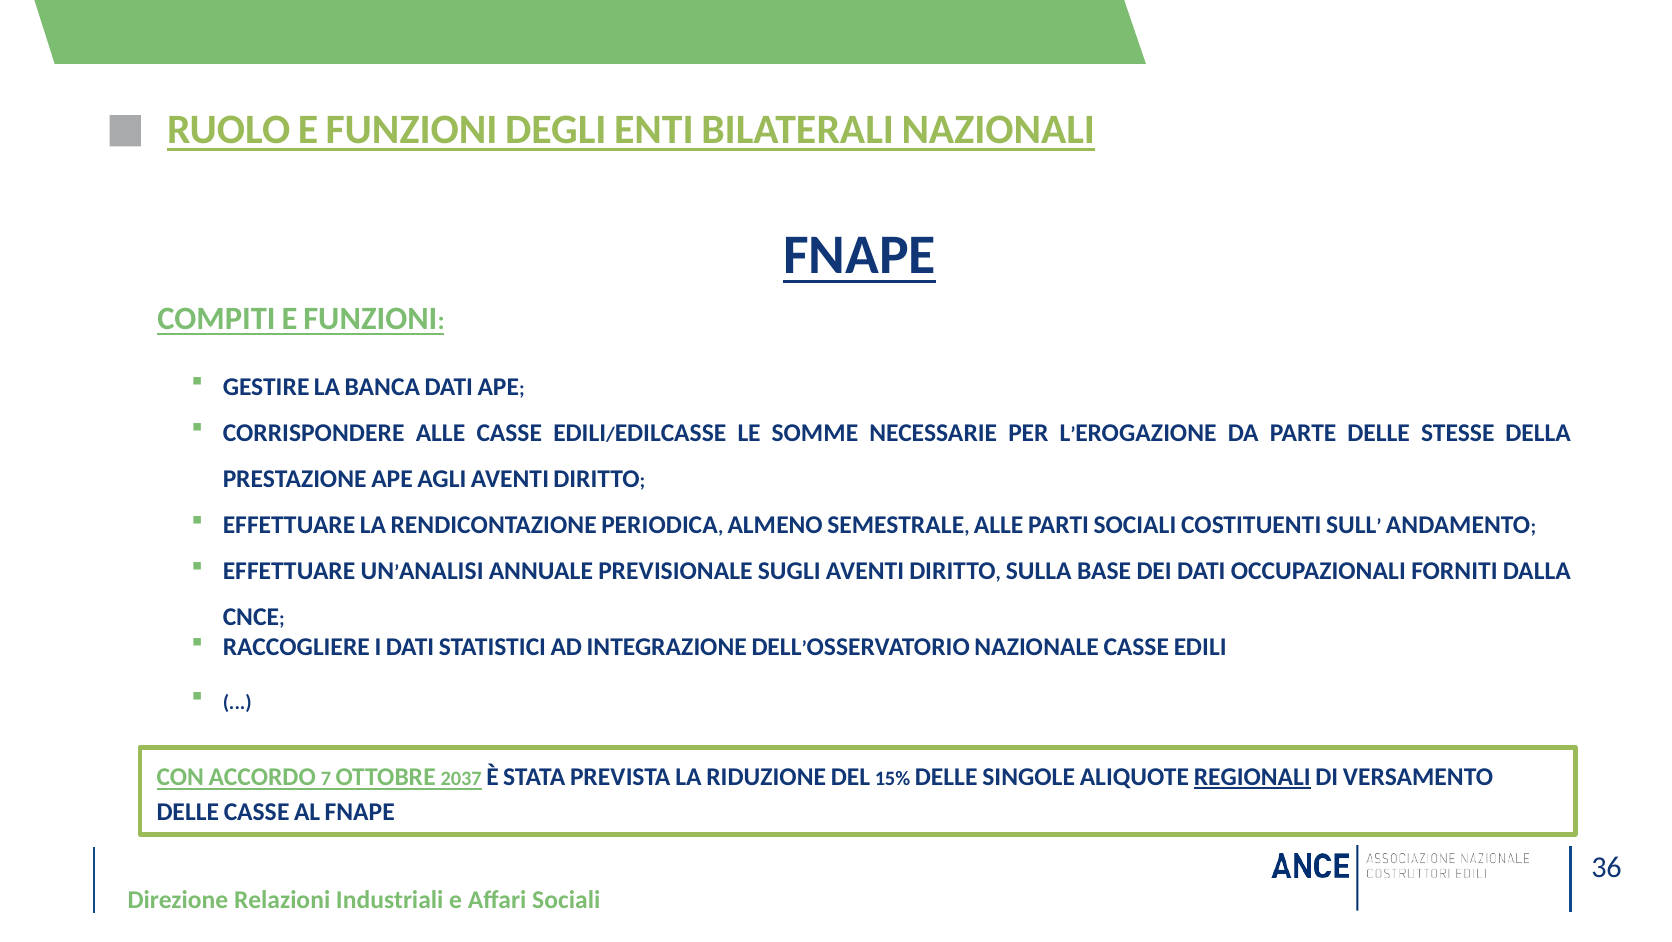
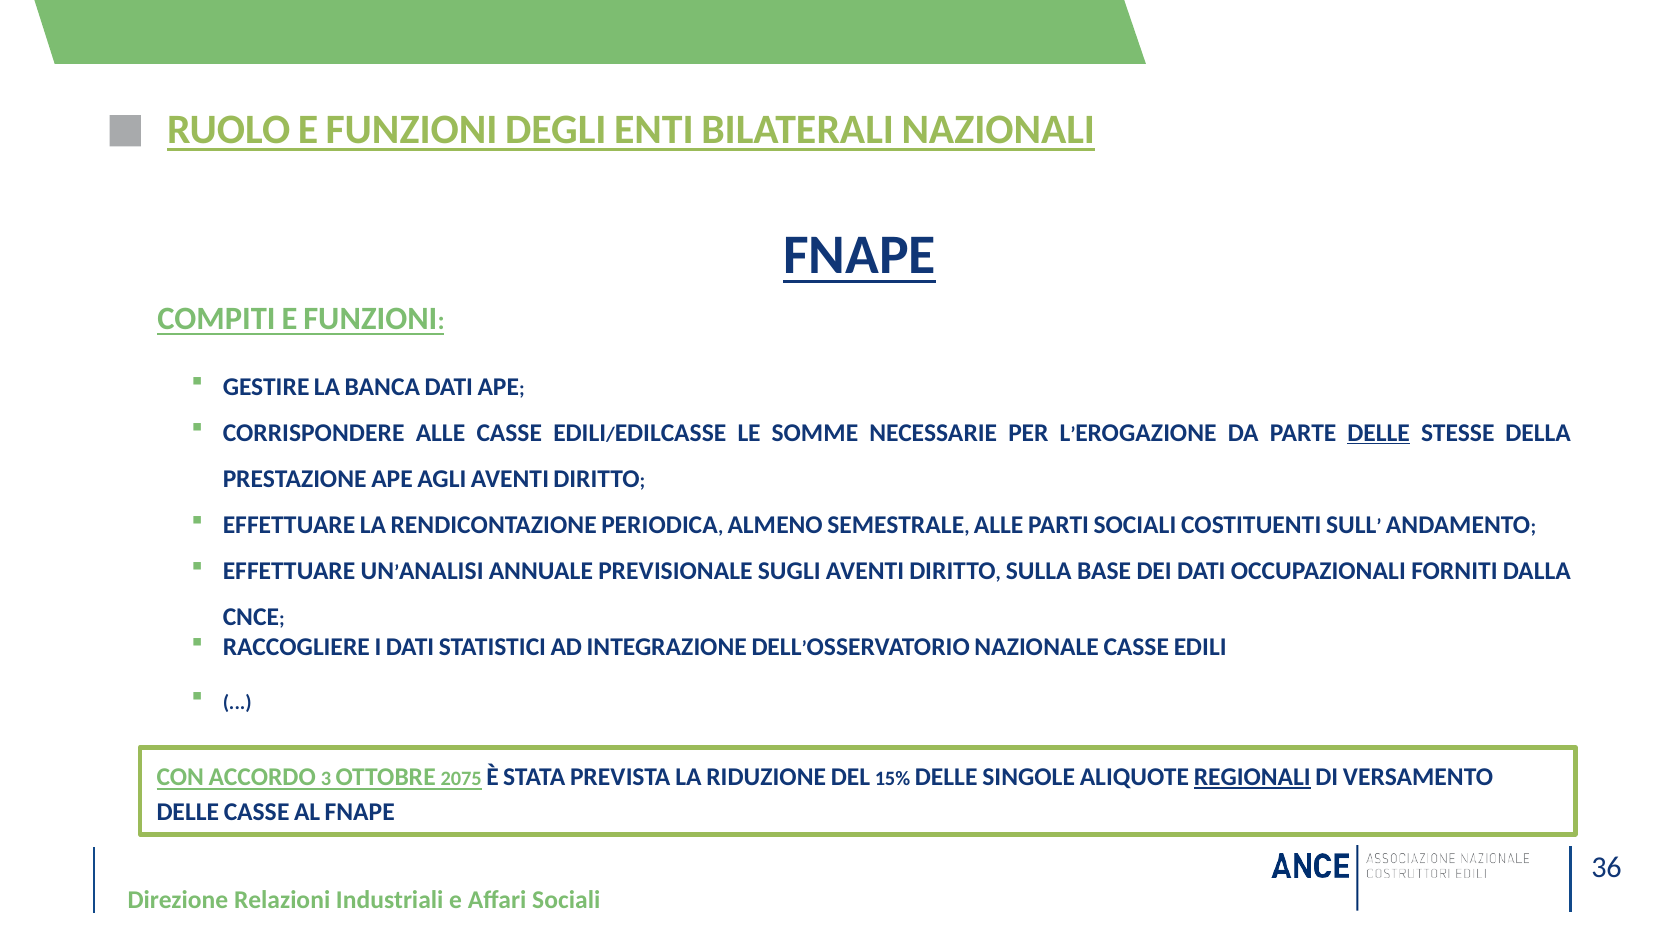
DELLE underline: none -> present (1379, 432)
7: 7 -> 3 (326, 779)
2037: 2037 -> 2075 (461, 779)
